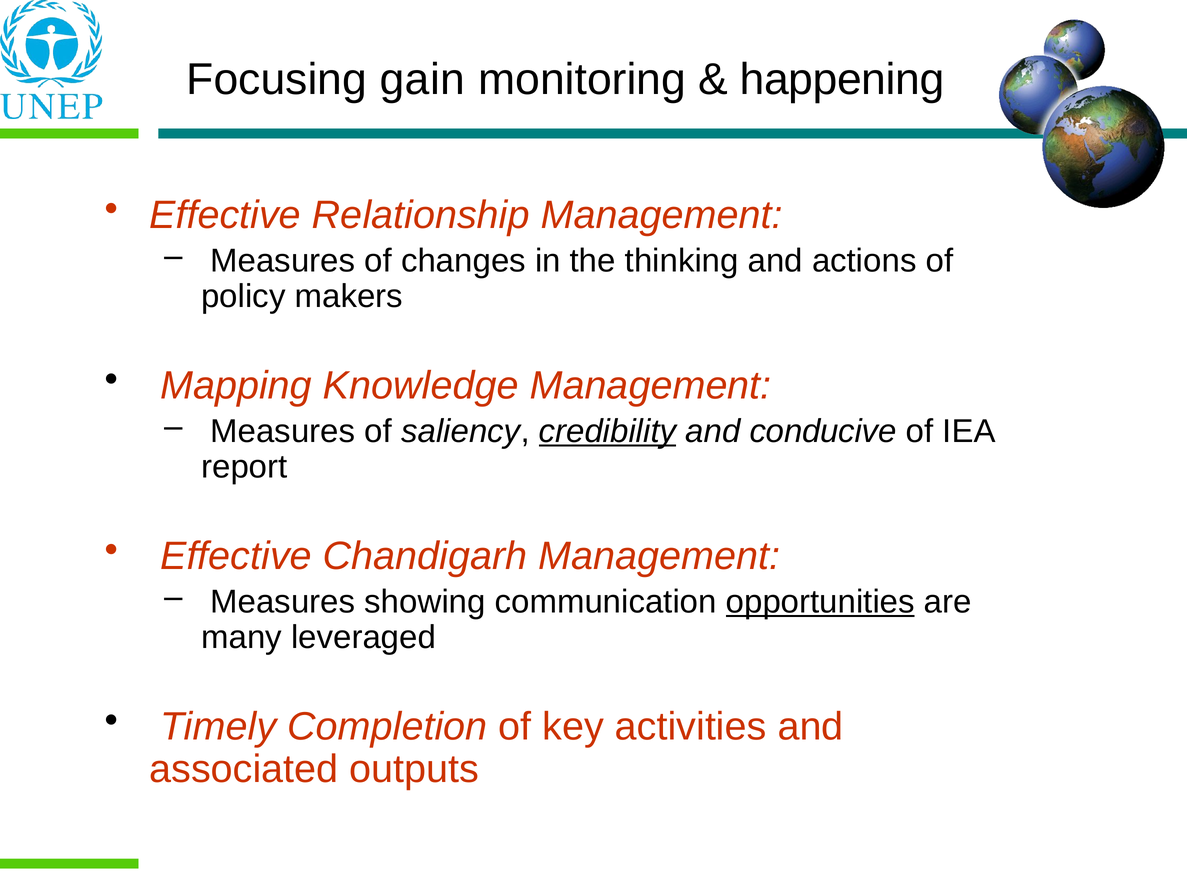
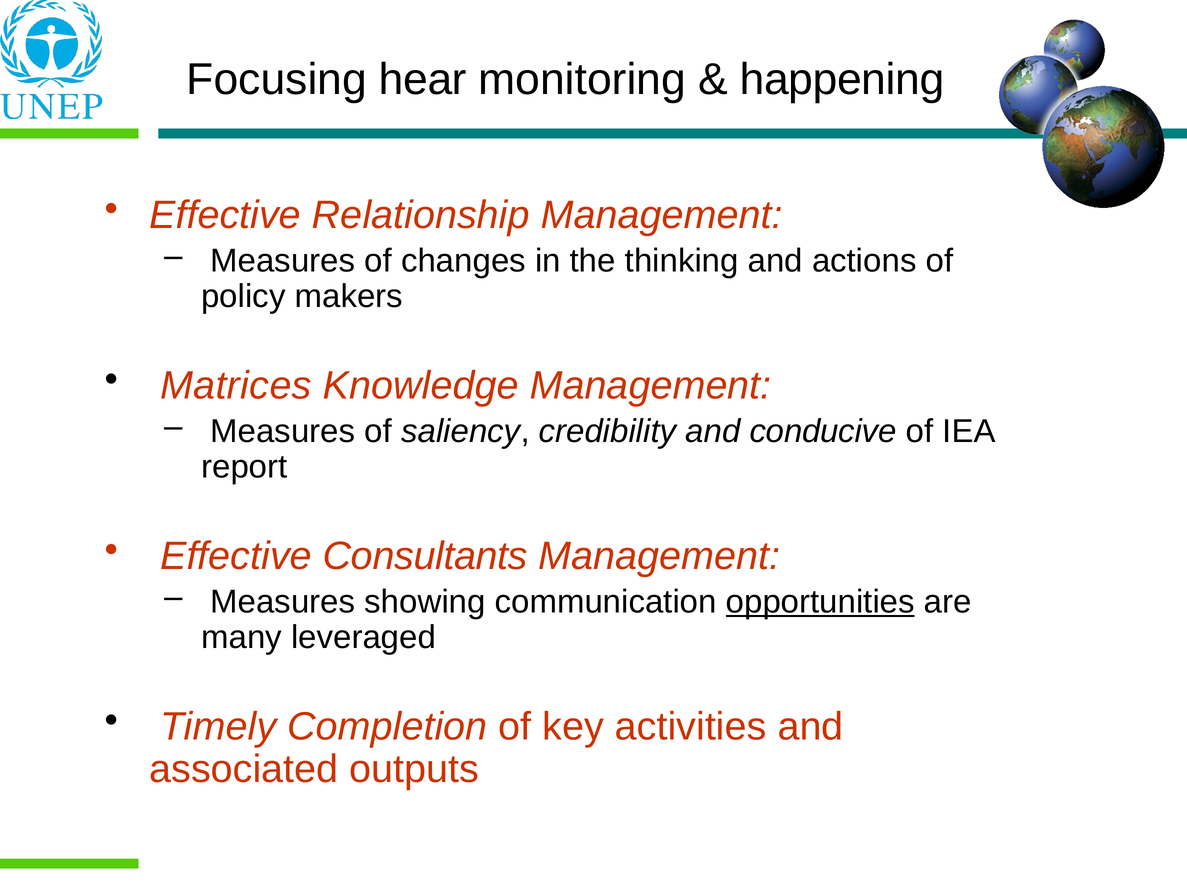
gain: gain -> hear (423, 80)
Mapping: Mapping -> Matrices (236, 386)
credibility underline: present -> none (608, 431)
Chandigarh: Chandigarh -> Consultants (425, 556)
